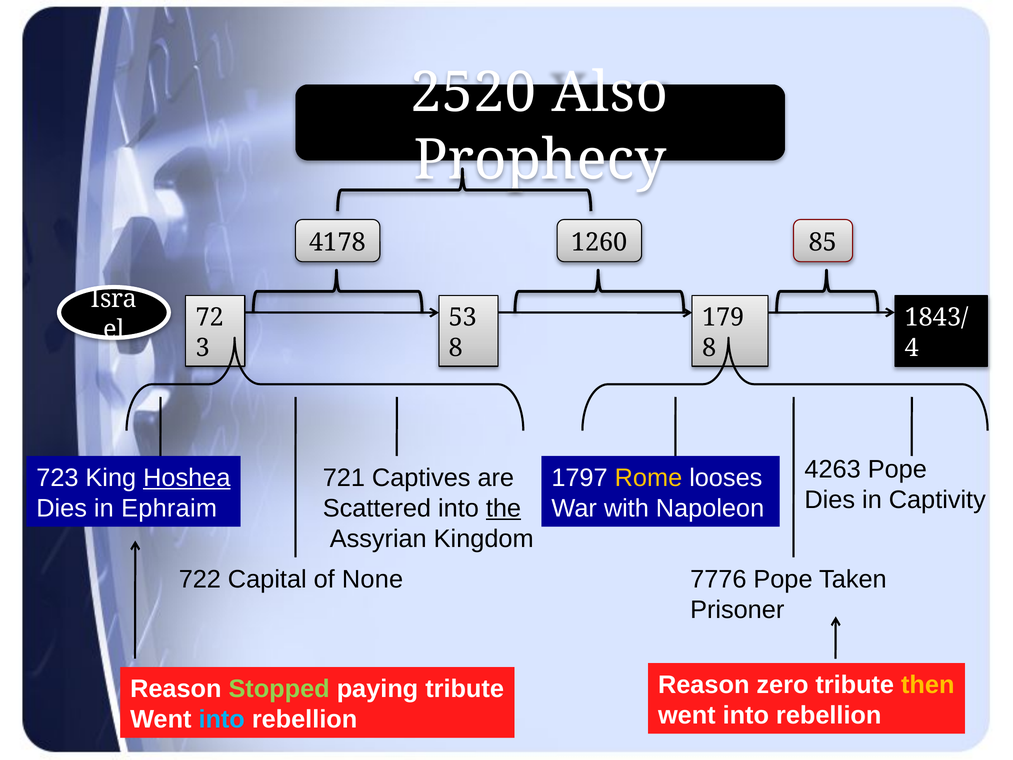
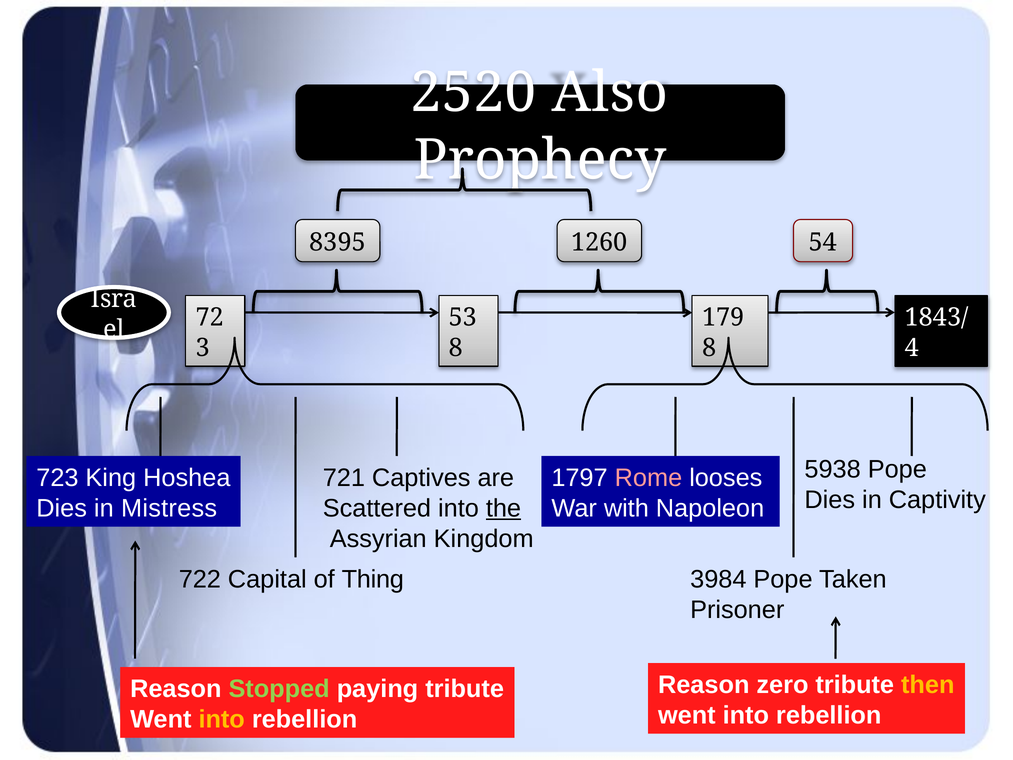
4178: 4178 -> 8395 (338, 242)
85: 85 -> 54 (823, 242)
4263: 4263 -> 5938 (833, 469)
Hoshea underline: present -> none (187, 478)
Rome colour: yellow -> pink (648, 478)
Ephraim: Ephraim -> Mistress (169, 508)
None: None -> Thing (373, 579)
7776: 7776 -> 3984 (718, 579)
into colour: light blue -> yellow (222, 719)
